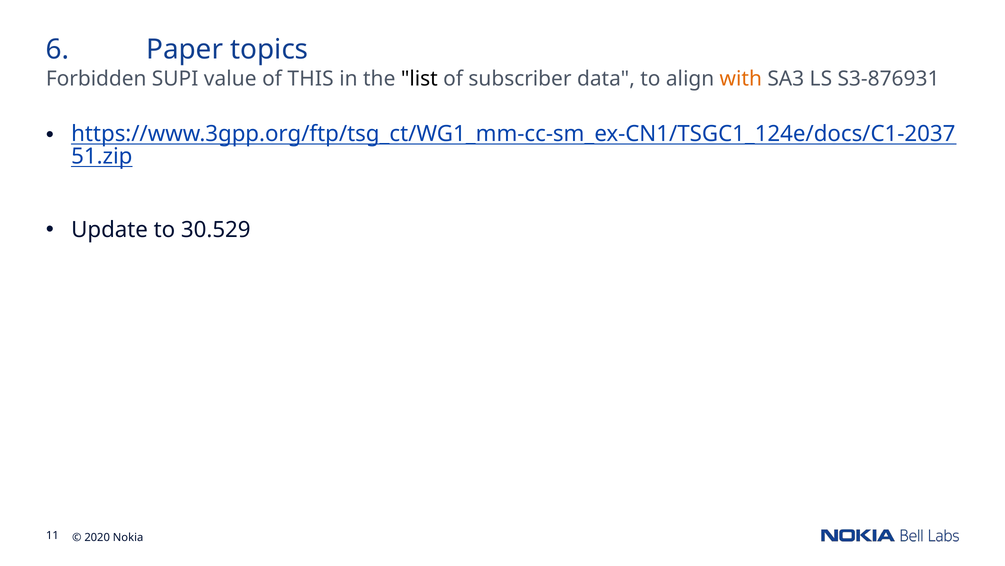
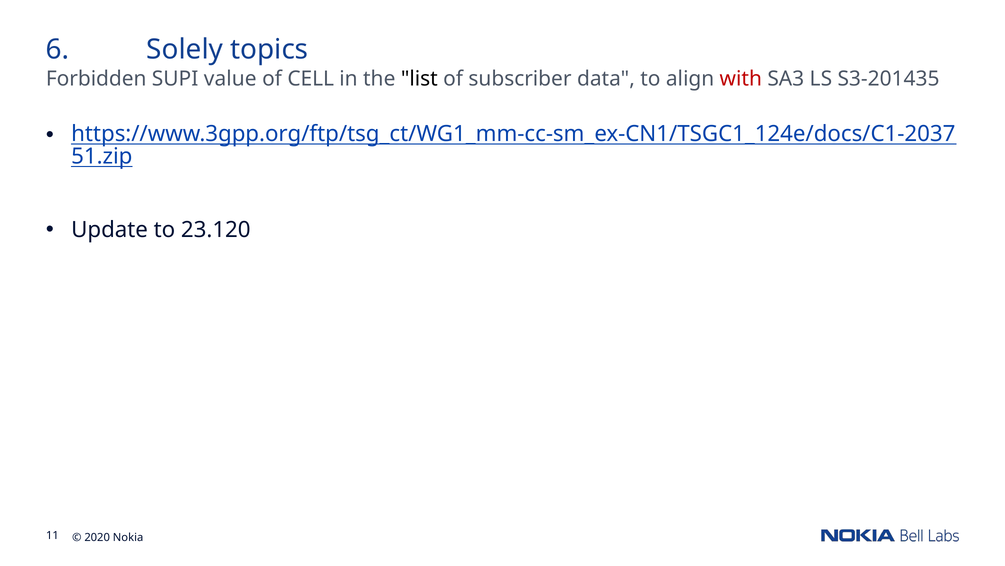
Paper: Paper -> Solely (185, 50)
THIS: THIS -> CELL (311, 79)
with colour: orange -> red (741, 79)
S3-876931: S3-876931 -> S3-201435 (889, 79)
30.529: 30.529 -> 23.120 (216, 230)
